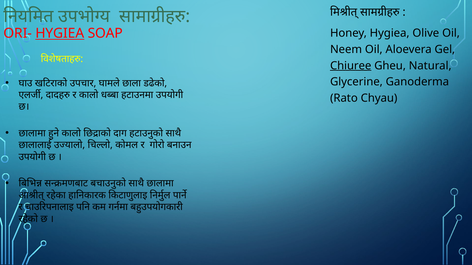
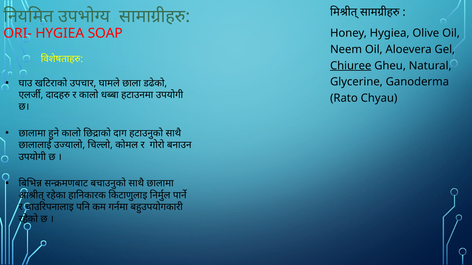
HYGIEA underline: present -> none (60, 33)
